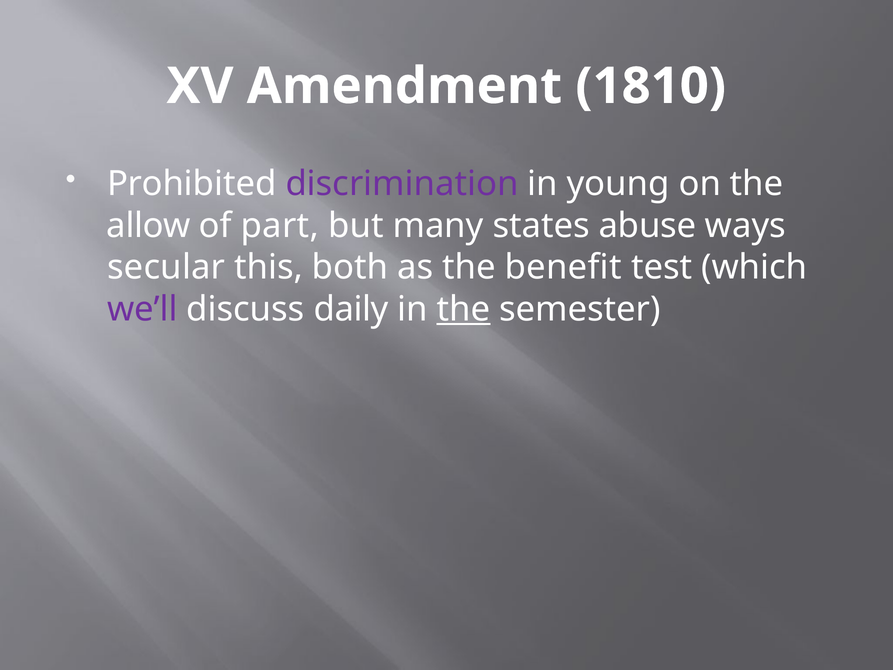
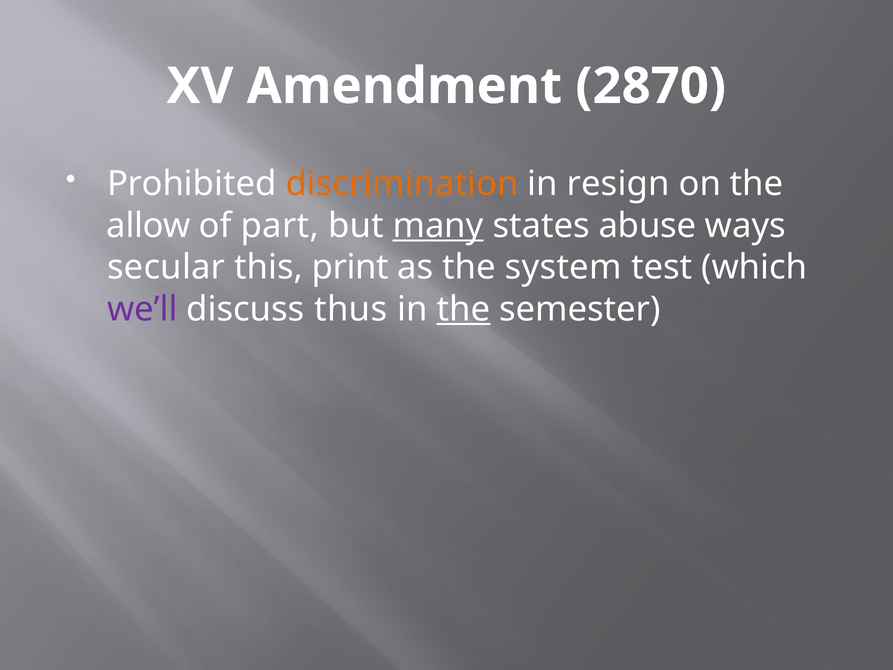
1810: 1810 -> 2870 (651, 86)
discrimination colour: purple -> orange (402, 184)
young: young -> resign (618, 184)
many underline: none -> present (438, 226)
both: both -> print (350, 267)
benefit: benefit -> system (563, 267)
daily: daily -> thus (351, 309)
